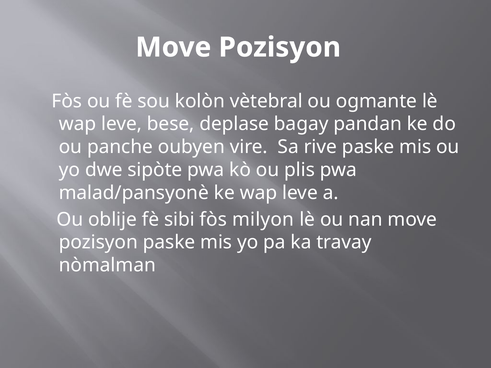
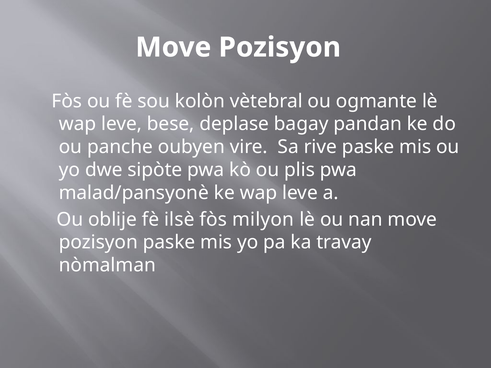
sibi: sibi -> ilsè (179, 220)
